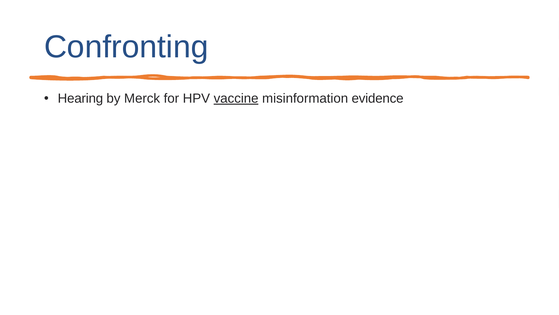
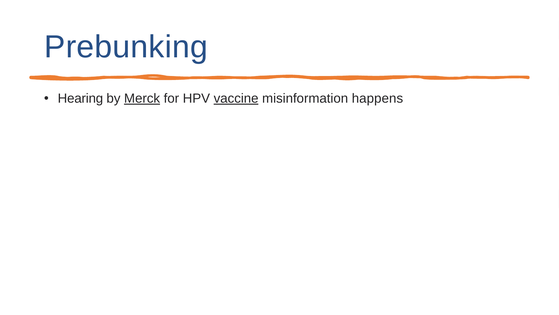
Confronting: Confronting -> Prebunking (126, 47)
Merck underline: none -> present (142, 98)
evidence: evidence -> happens (377, 98)
